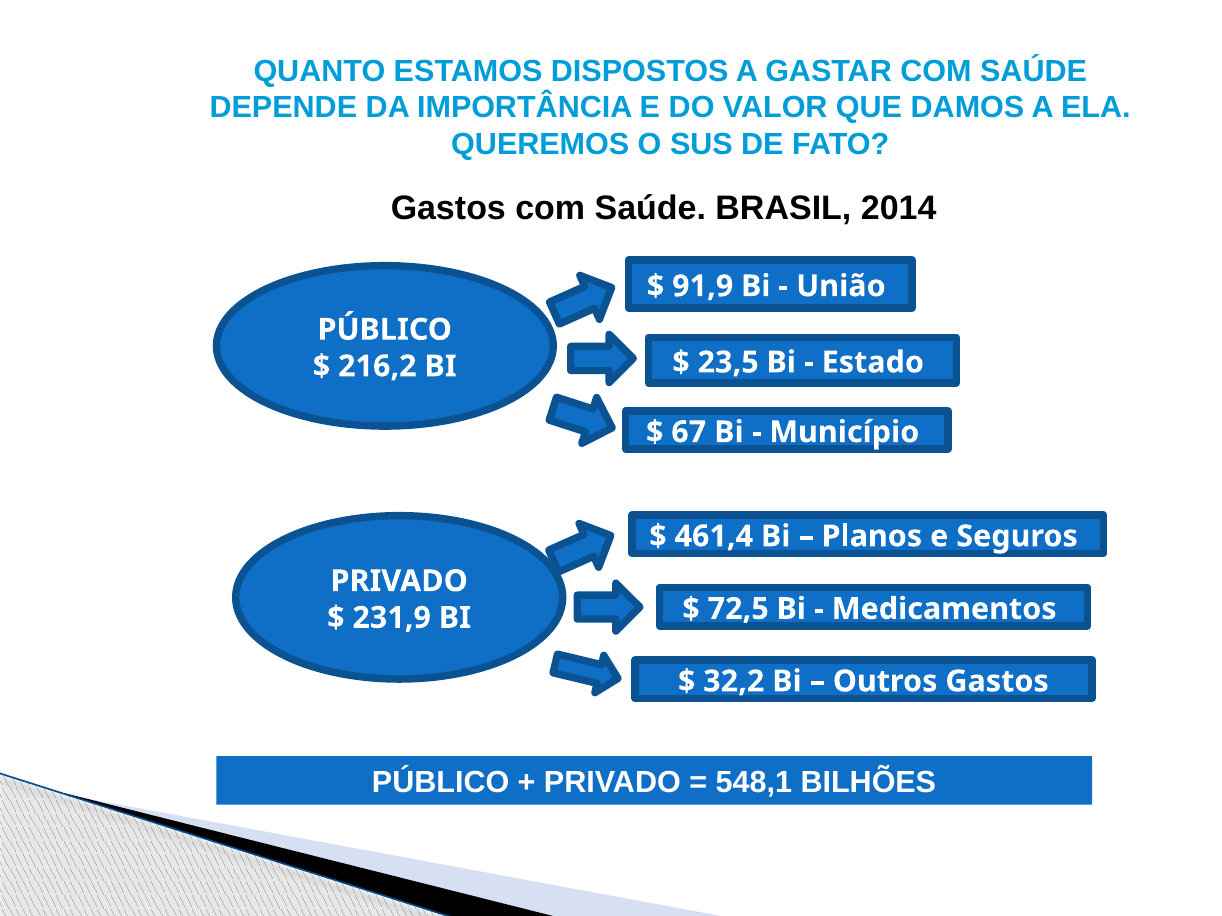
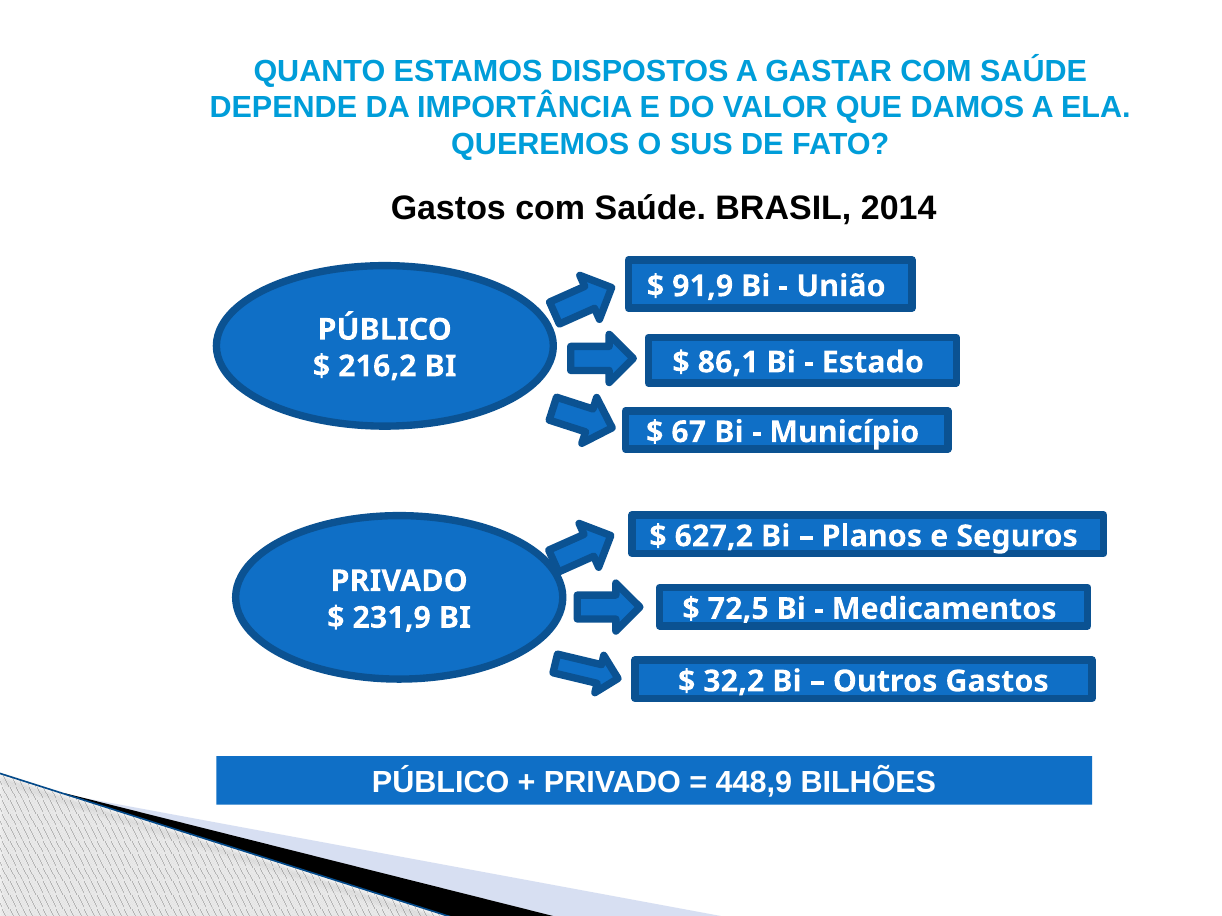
23,5: 23,5 -> 86,1 (728, 363)
461,4: 461,4 -> 627,2 (714, 537)
548,1: 548,1 -> 448,9 (754, 783)
